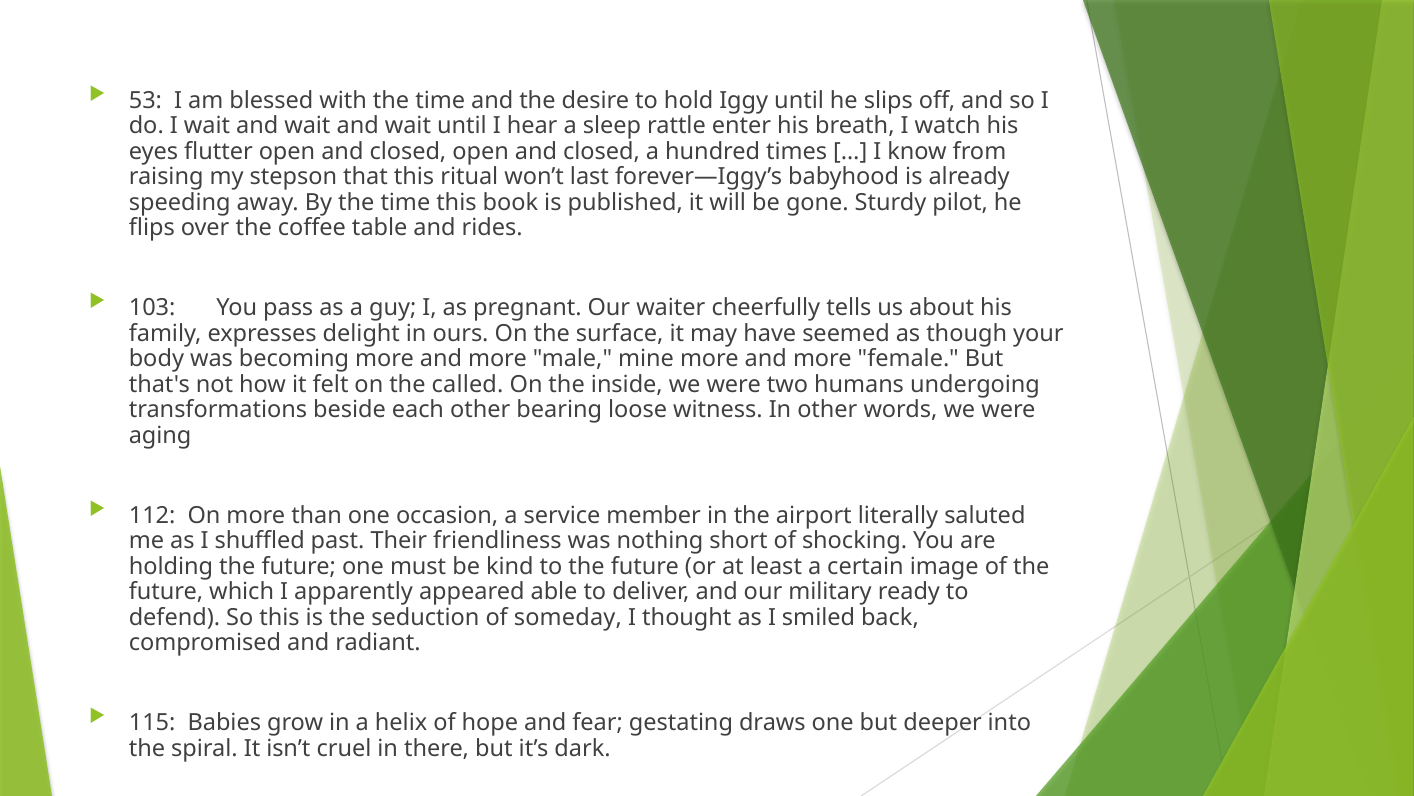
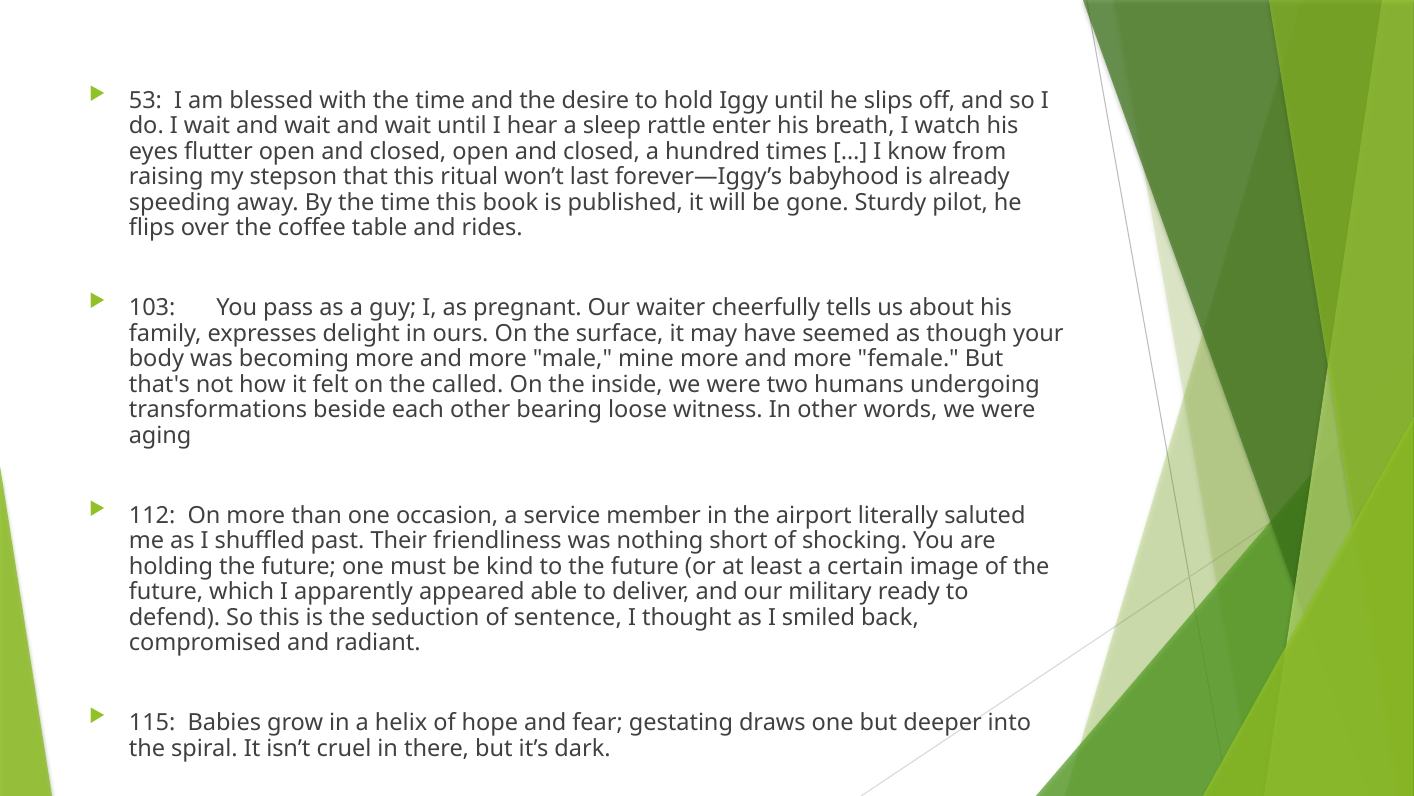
someday: someday -> sentence (568, 617)
